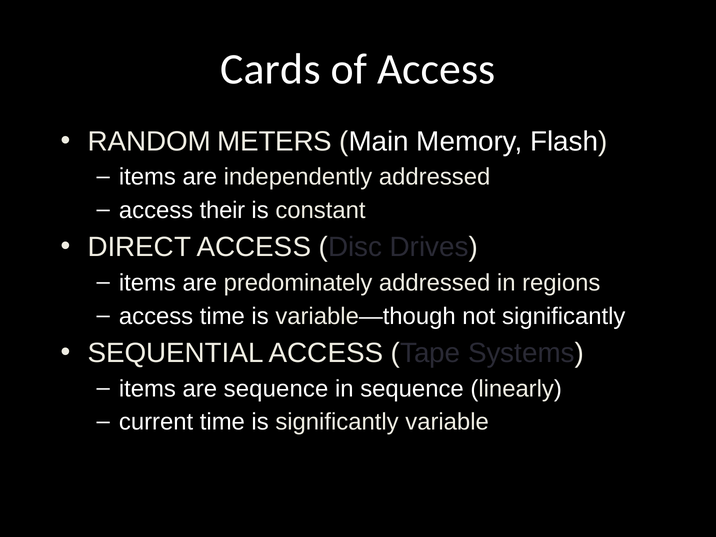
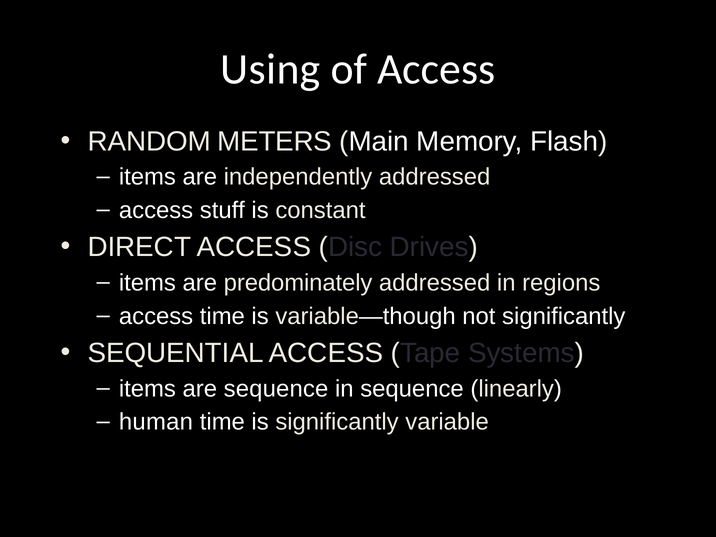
Cards: Cards -> Using (270, 69)
their: their -> stuff (222, 210)
current: current -> human (156, 422)
